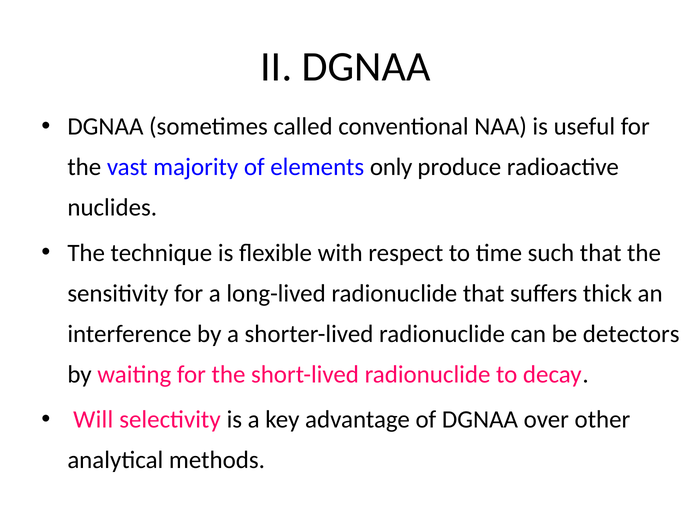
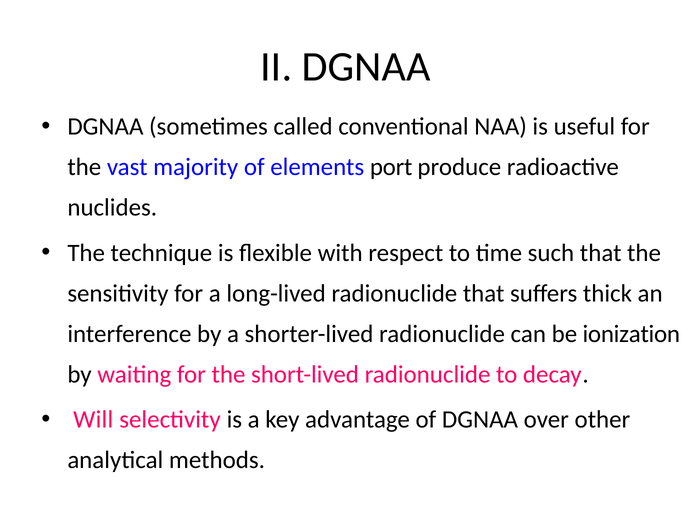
only: only -> port (391, 167)
detectors: detectors -> ionization (631, 333)
